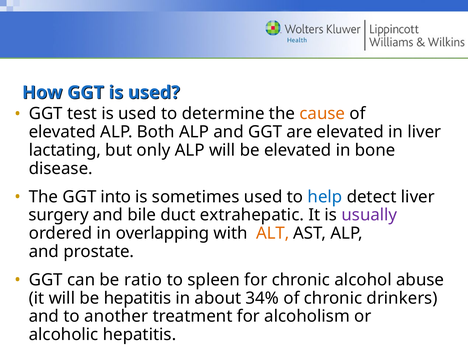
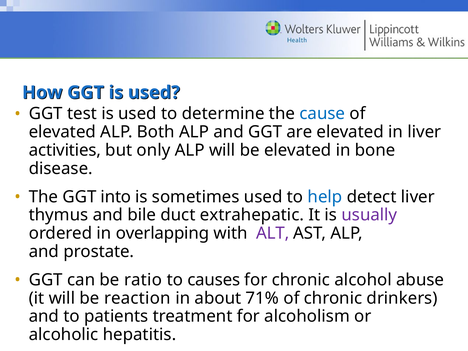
cause colour: orange -> blue (322, 114)
lactating: lactating -> activities (65, 150)
surgery: surgery -> thymus (59, 215)
ALT colour: orange -> purple (273, 233)
spleen: spleen -> causes (214, 280)
be hepatitis: hepatitis -> reaction (137, 298)
34%: 34% -> 71% (262, 298)
another: another -> patients (116, 316)
